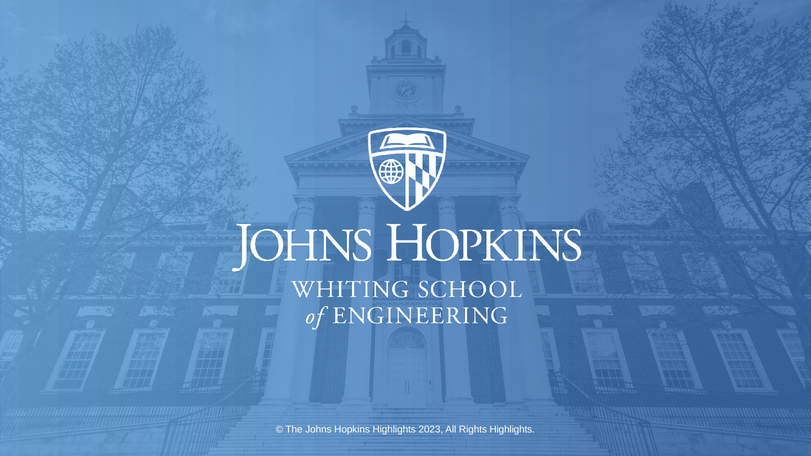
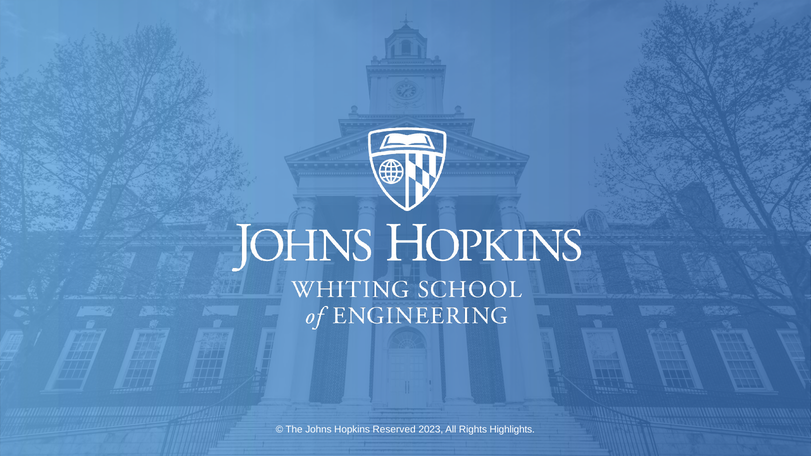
Hopkins Highlights: Highlights -> Reserved (394, 430)
